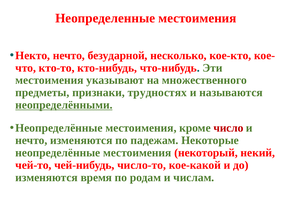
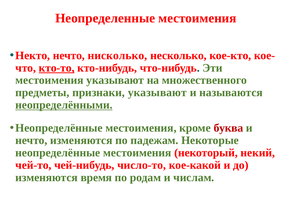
безударной: безударной -> нисколько (117, 56)
кто-то underline: none -> present (57, 68)
признаки трудностях: трудностях -> указывают (157, 93)
число: число -> буква (228, 128)
